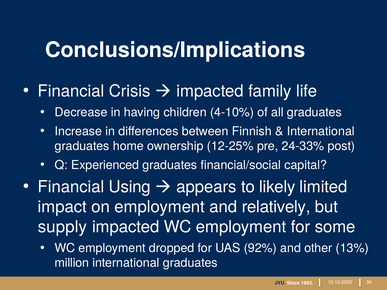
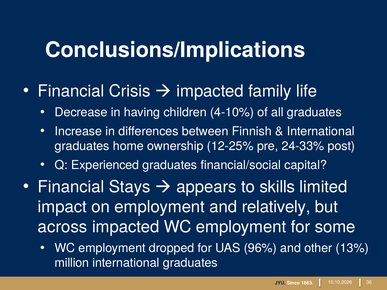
Using: Using -> Stays (130, 187)
likely: likely -> skills (277, 187)
supply: supply -> across (63, 227)
92%: 92% -> 96% (260, 248)
